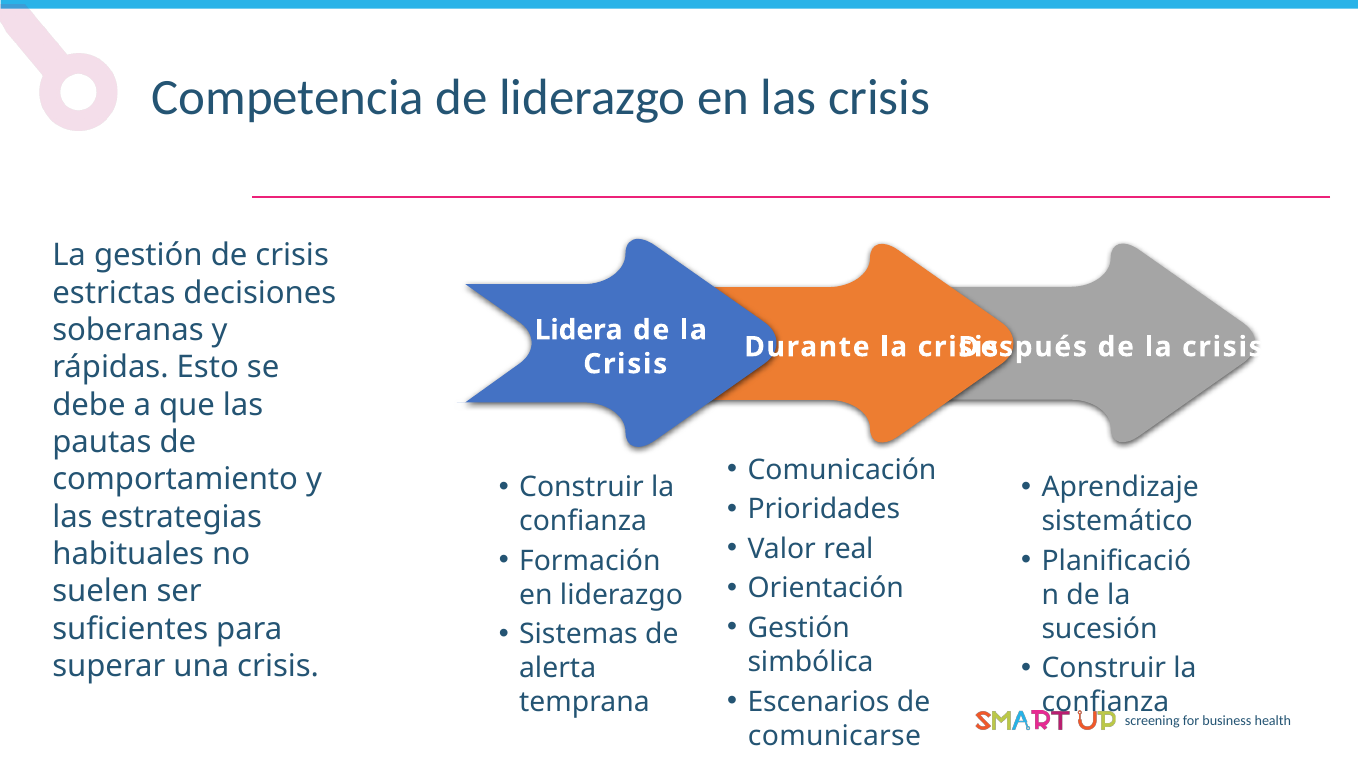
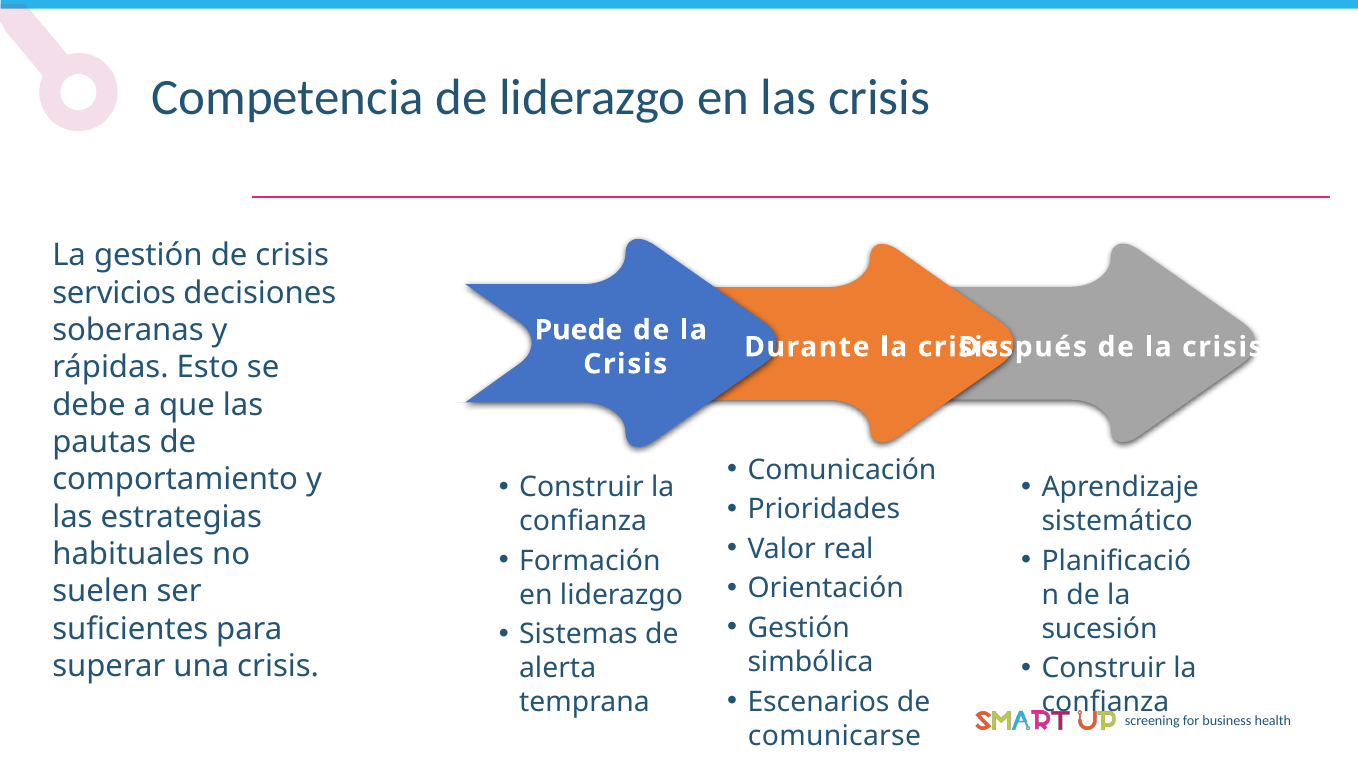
estrictas: estrictas -> servicios (114, 293)
Lidera: Lidera -> Puede (578, 330)
